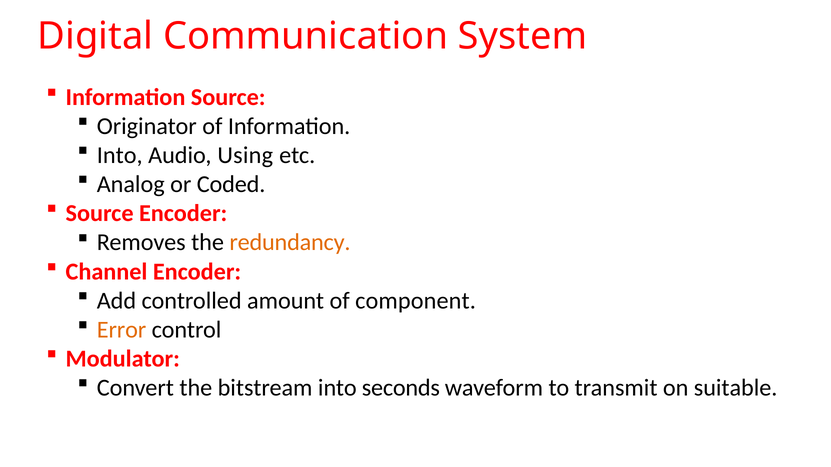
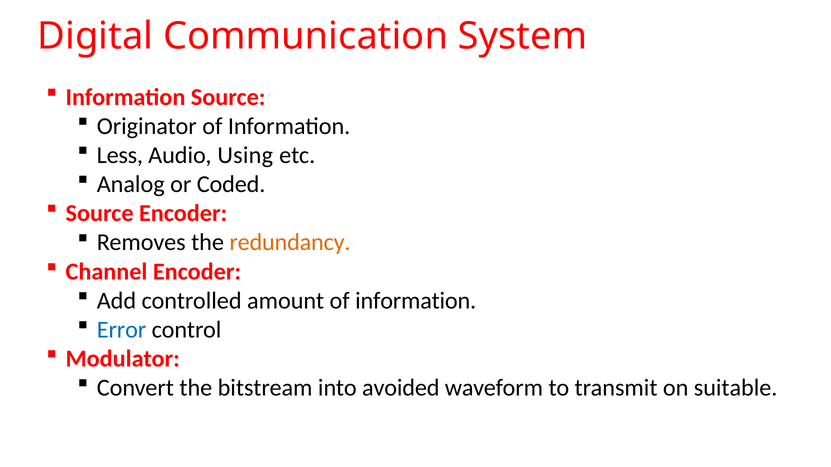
Into: Into -> Less (120, 155)
amount of component: component -> information (416, 301)
Error colour: orange -> blue (122, 330)
seconds: seconds -> avoided (401, 388)
